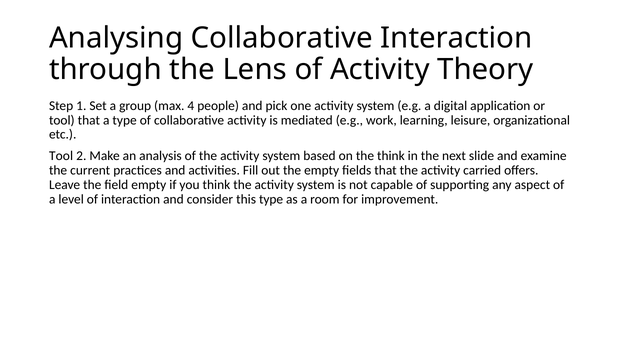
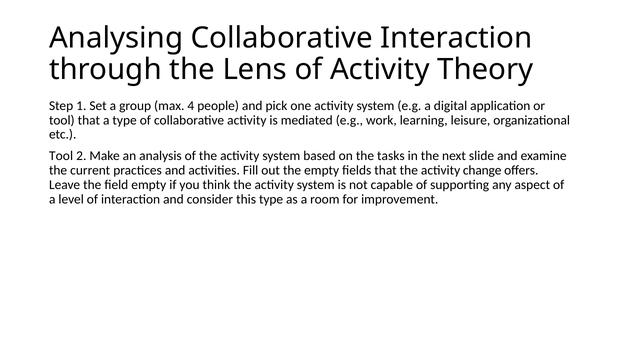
the think: think -> tasks (391, 156)
carried: carried -> change (482, 171)
